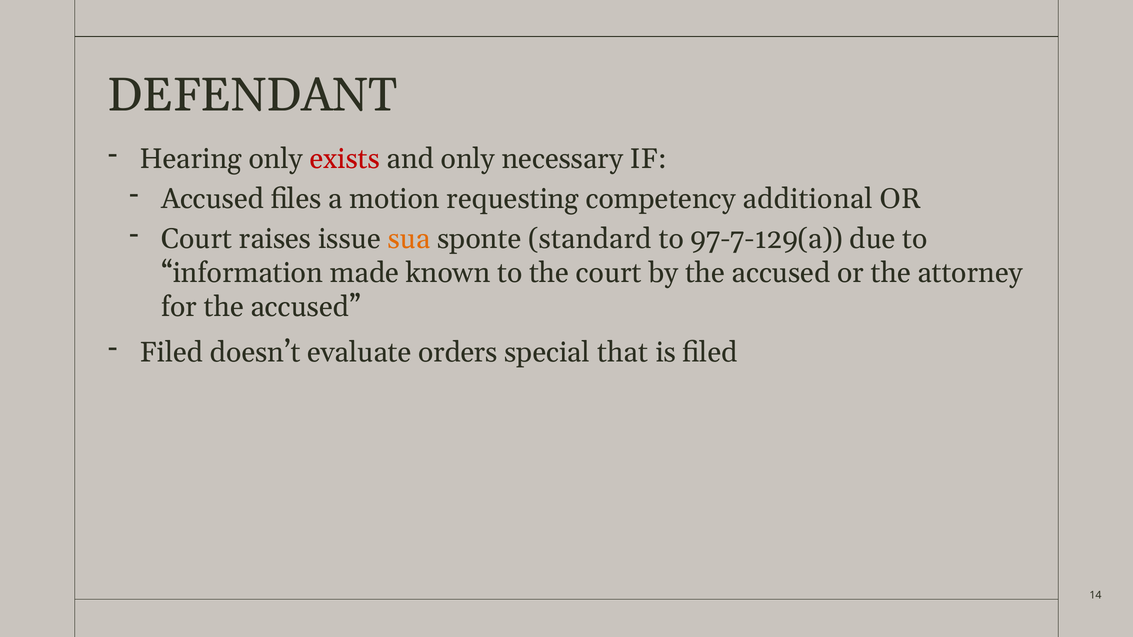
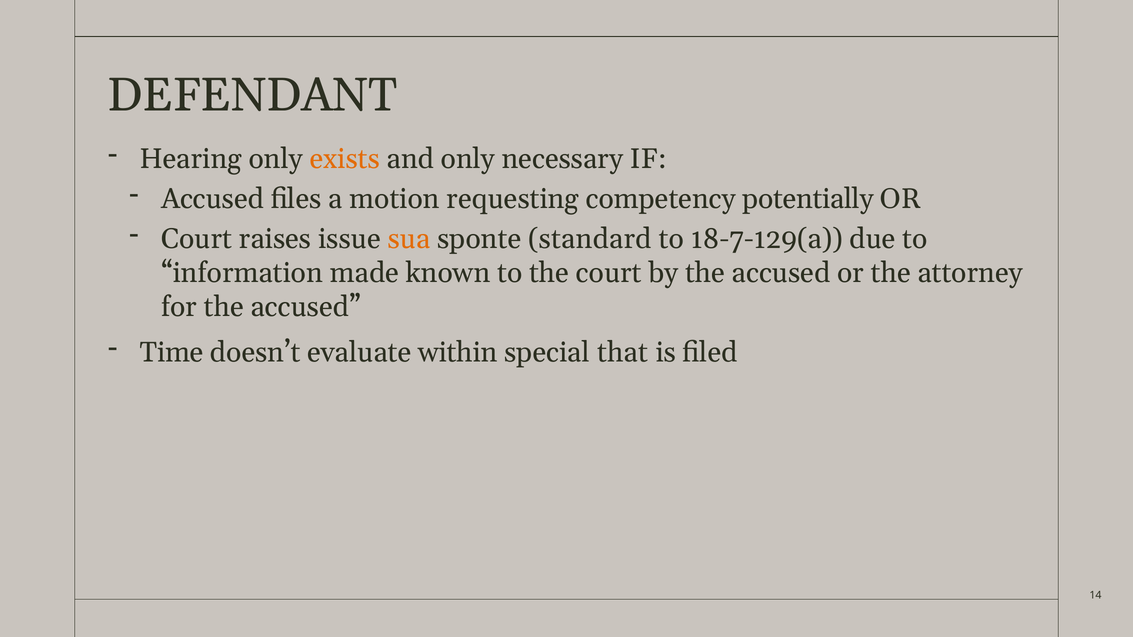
exists colour: red -> orange (345, 159)
additional: additional -> potentially (808, 199)
97-7-129(a: 97-7-129(a -> 18-7-129(a (767, 239)
Filed: Filed -> Time (172, 353)
orders: orders -> within (458, 353)
